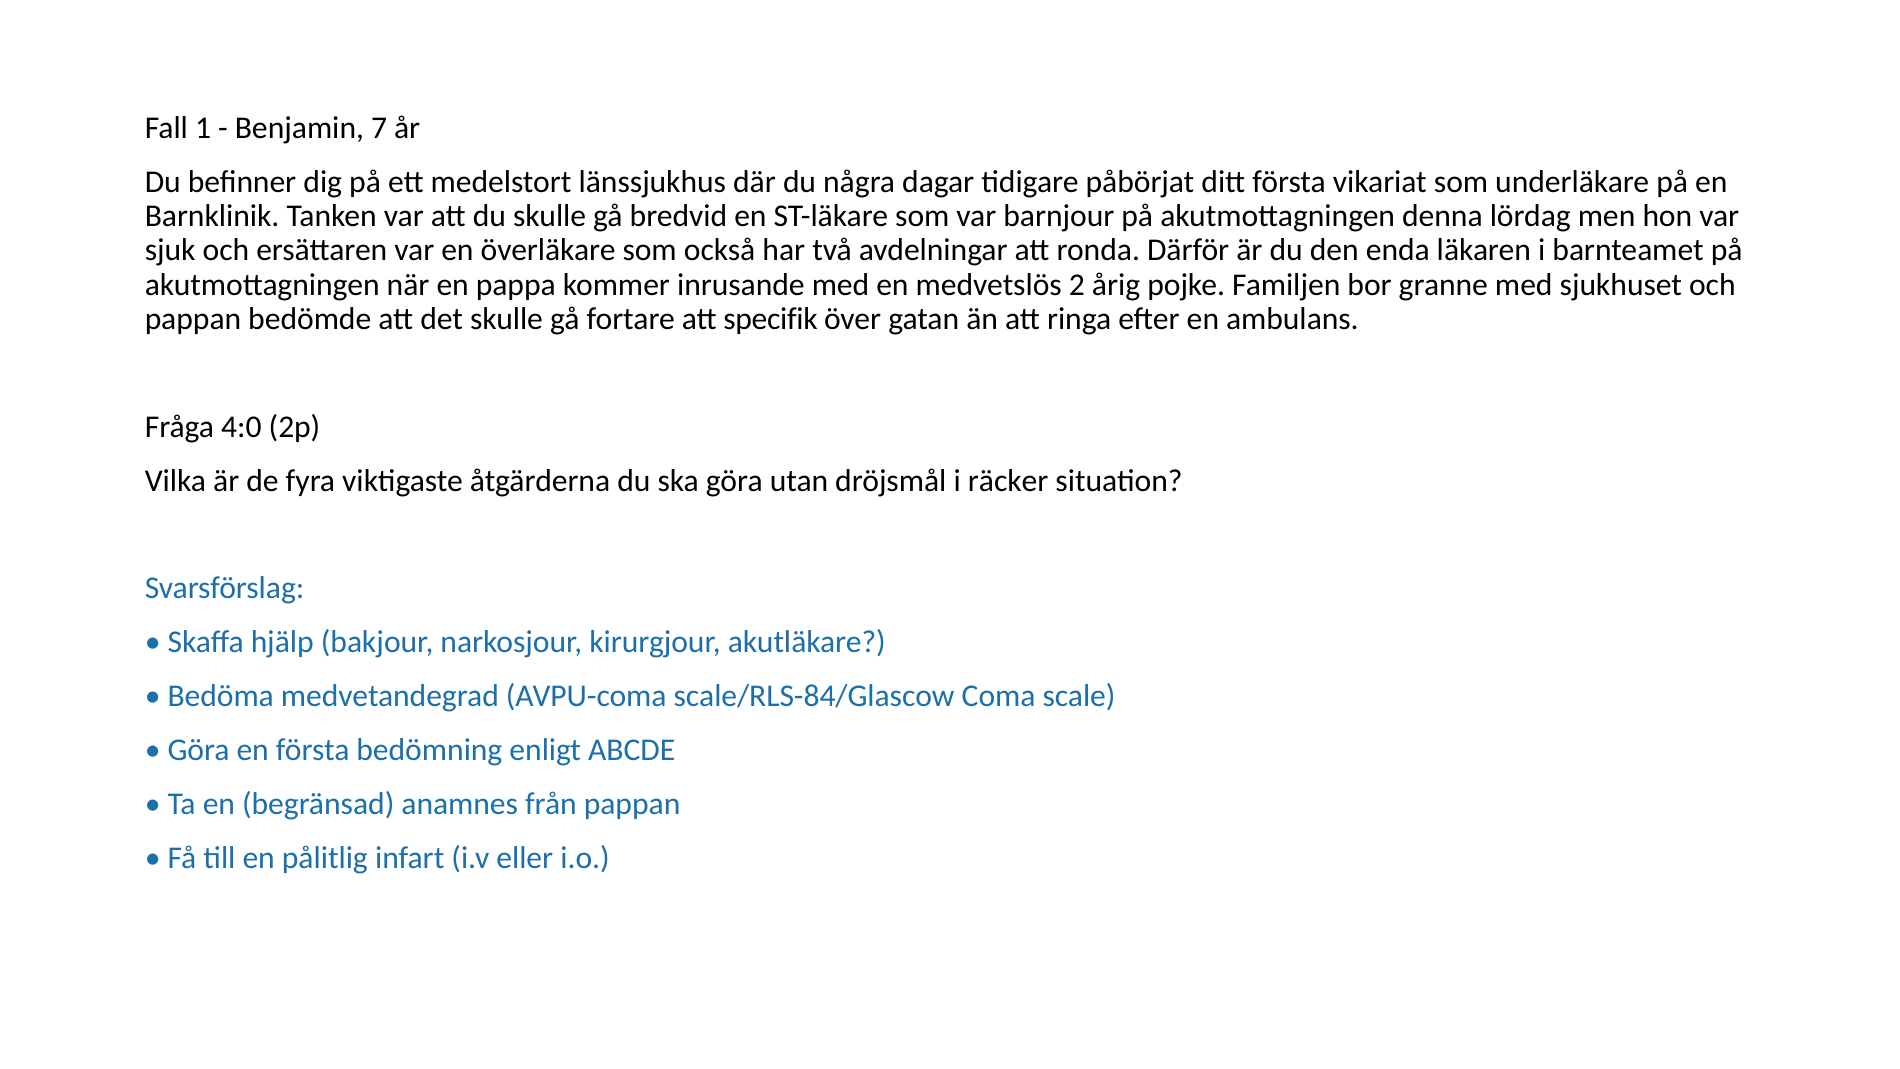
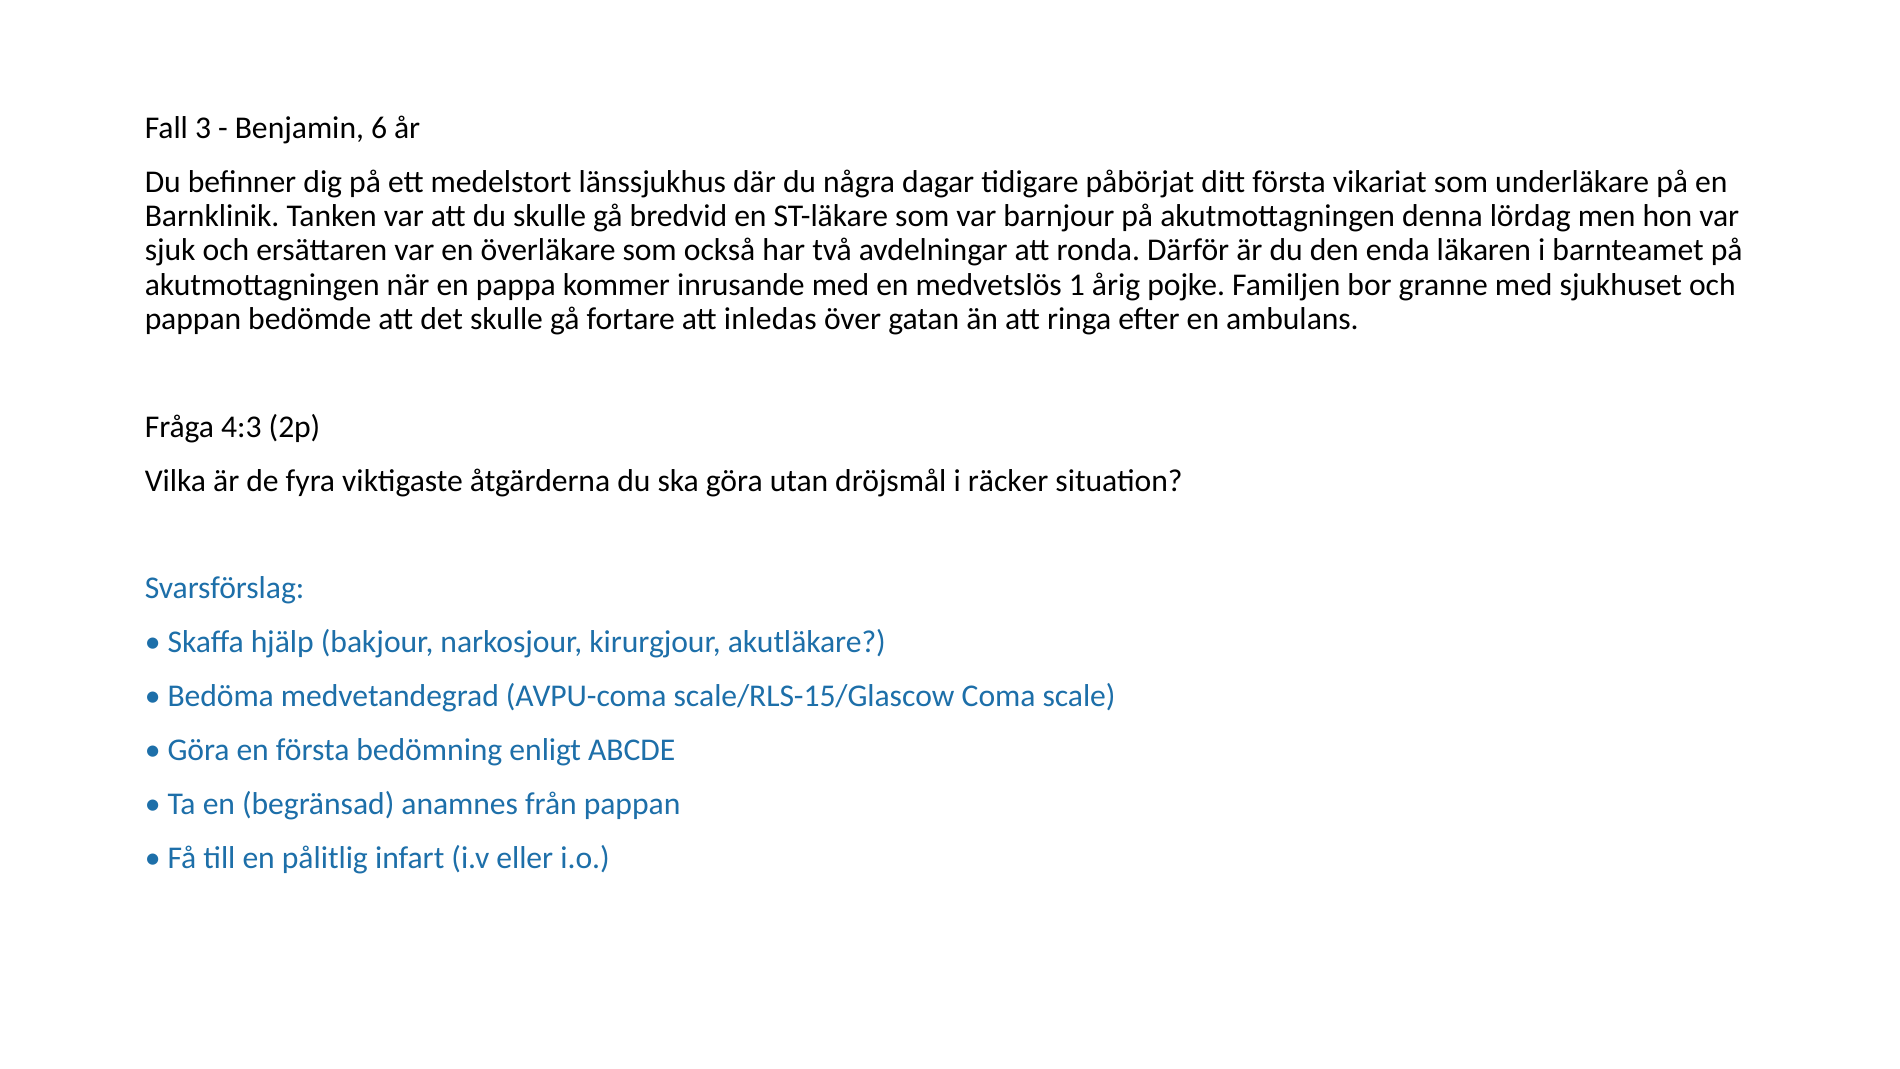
1: 1 -> 3 (203, 128)
7: 7 -> 6 (379, 128)
2: 2 -> 1 (1077, 285)
specifik: specifik -> inledas (770, 319)
4:0: 4:0 -> 4:3 (241, 427)
scale/RLS-84/Glascow: scale/RLS-84/Glascow -> scale/RLS-15/Glascow (814, 696)
